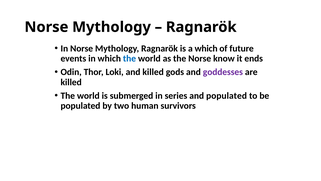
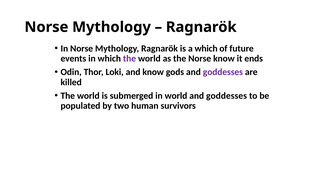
the colour: blue -> purple (129, 58)
and killed: killed -> know (153, 72)
in series: series -> world (176, 95)
populated: populated -> goddesses (227, 95)
